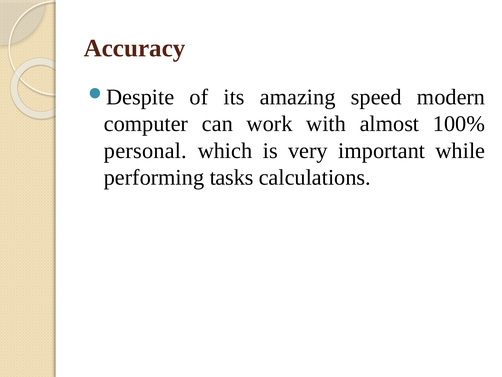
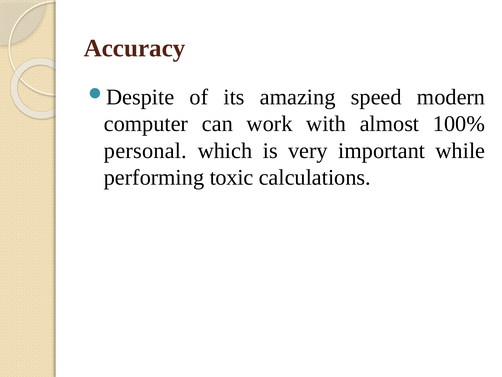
tasks: tasks -> toxic (232, 177)
